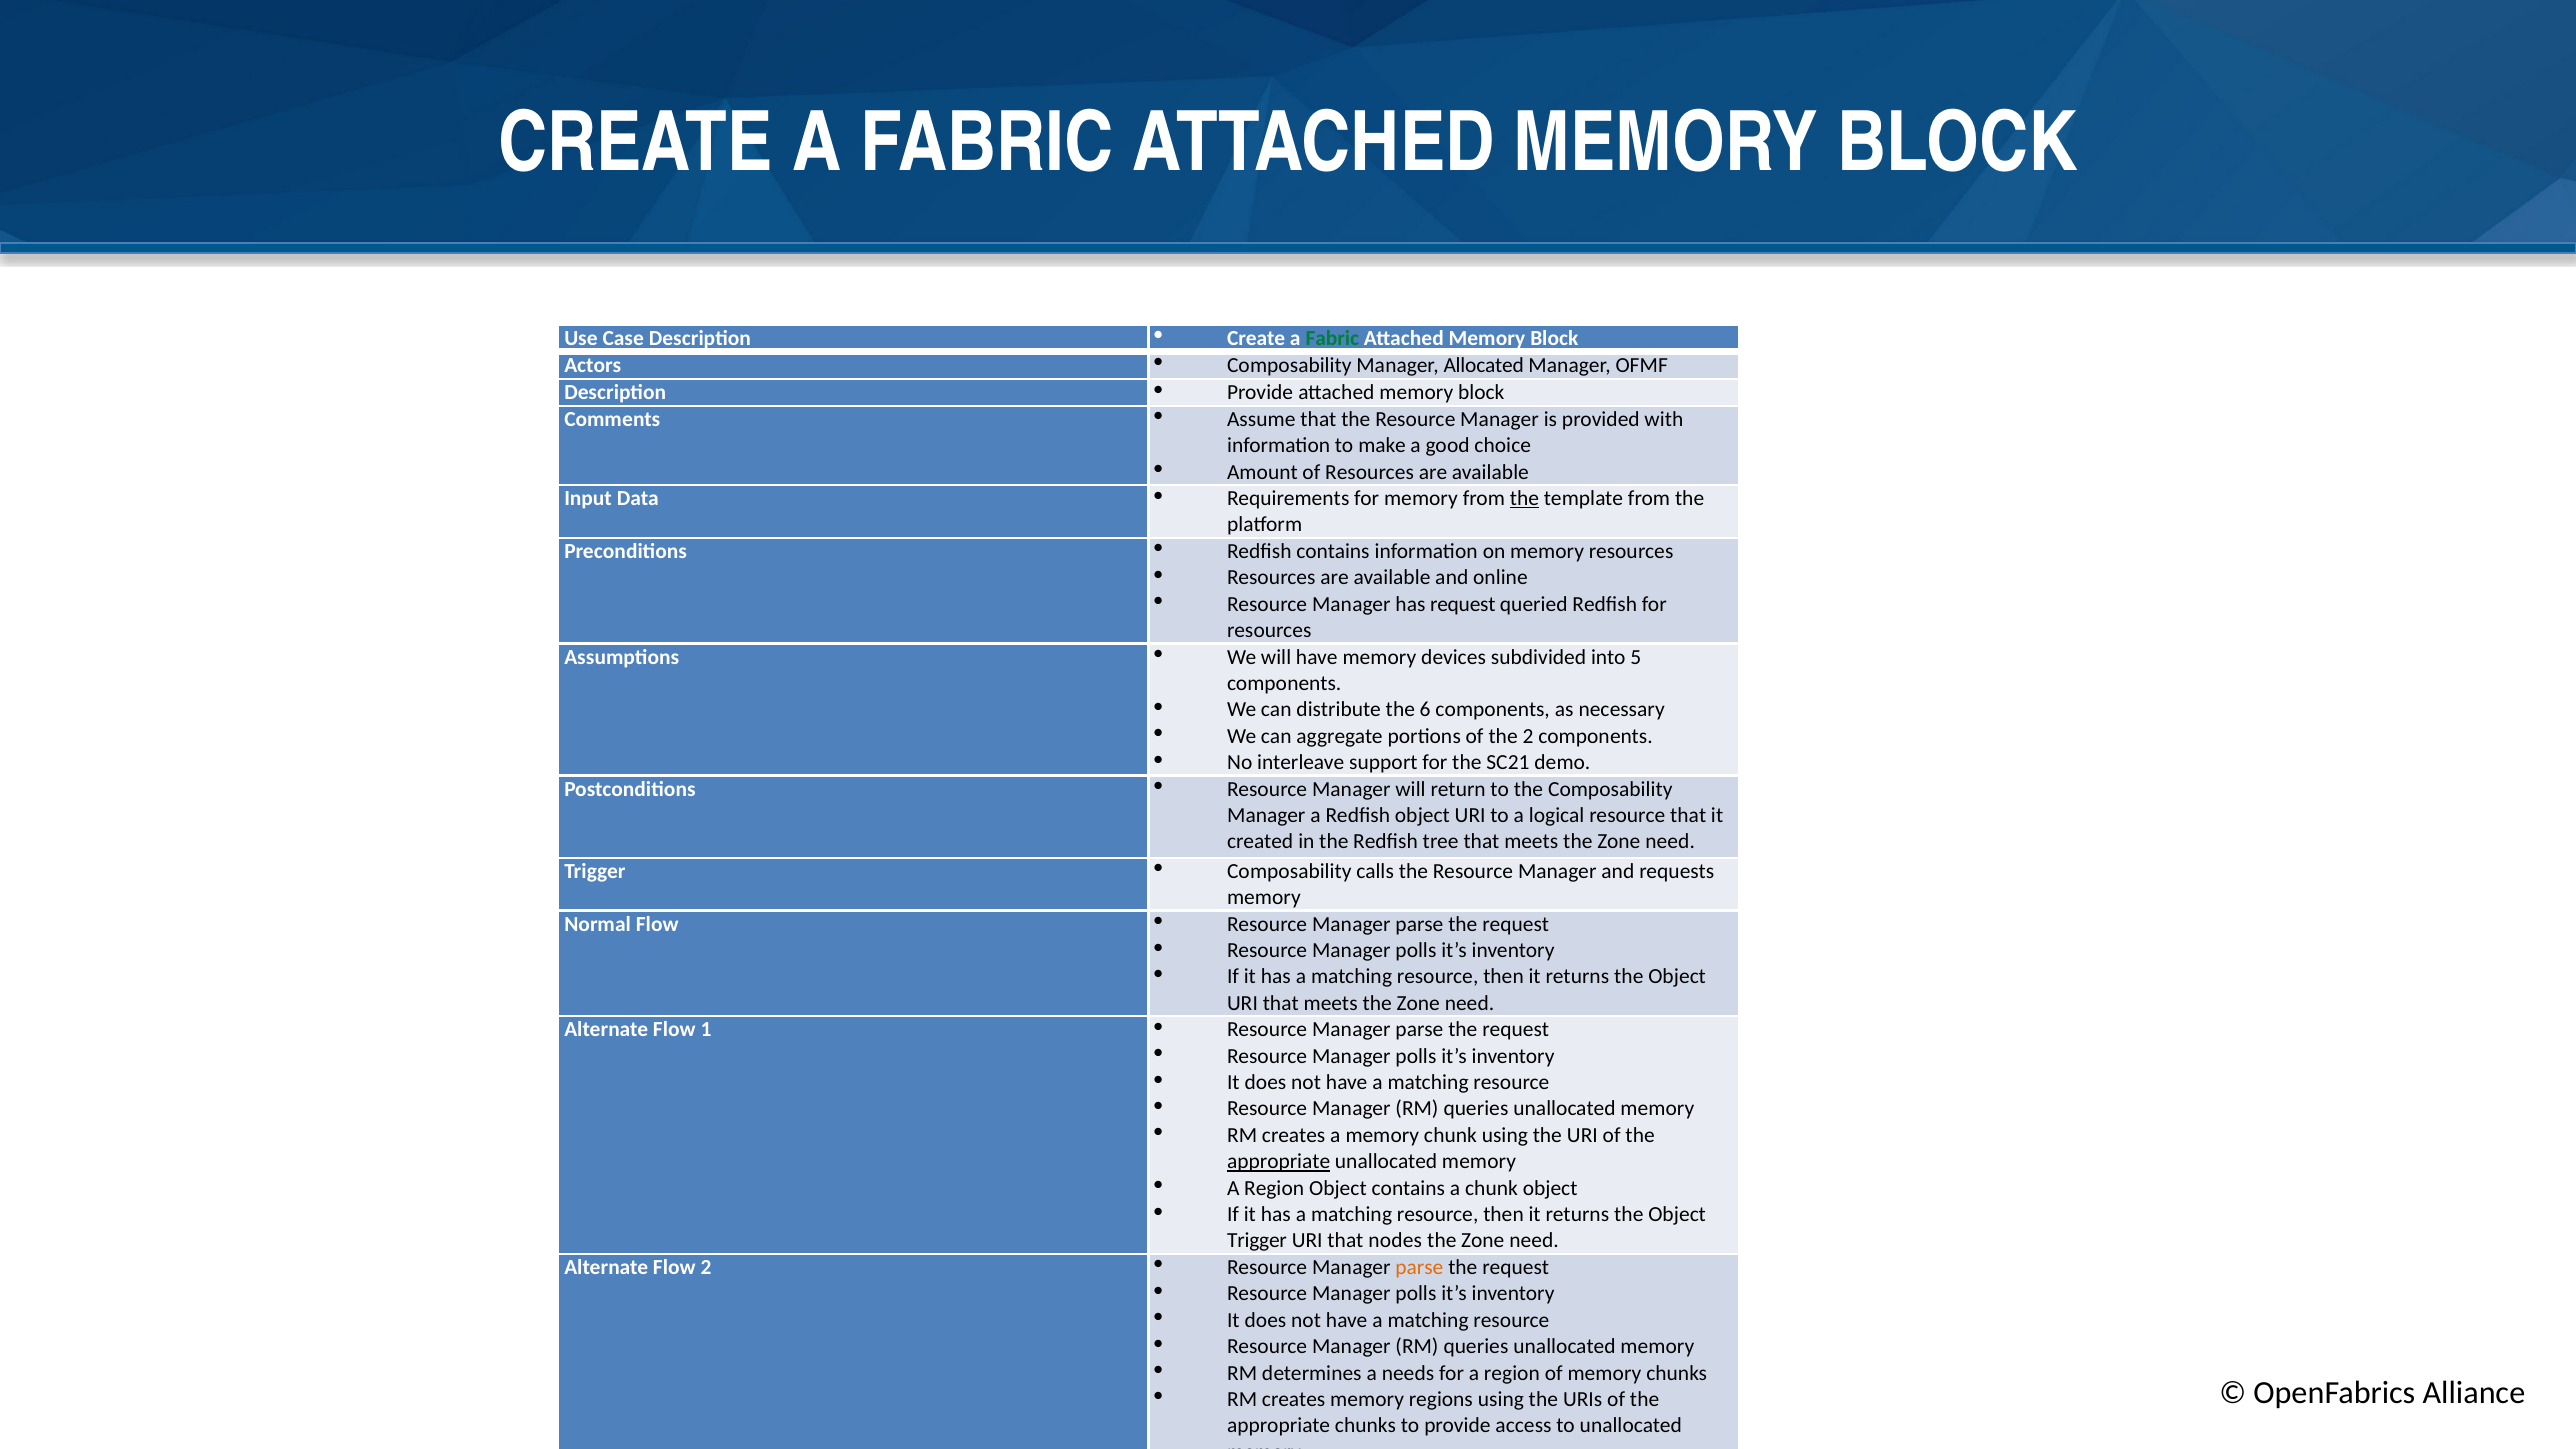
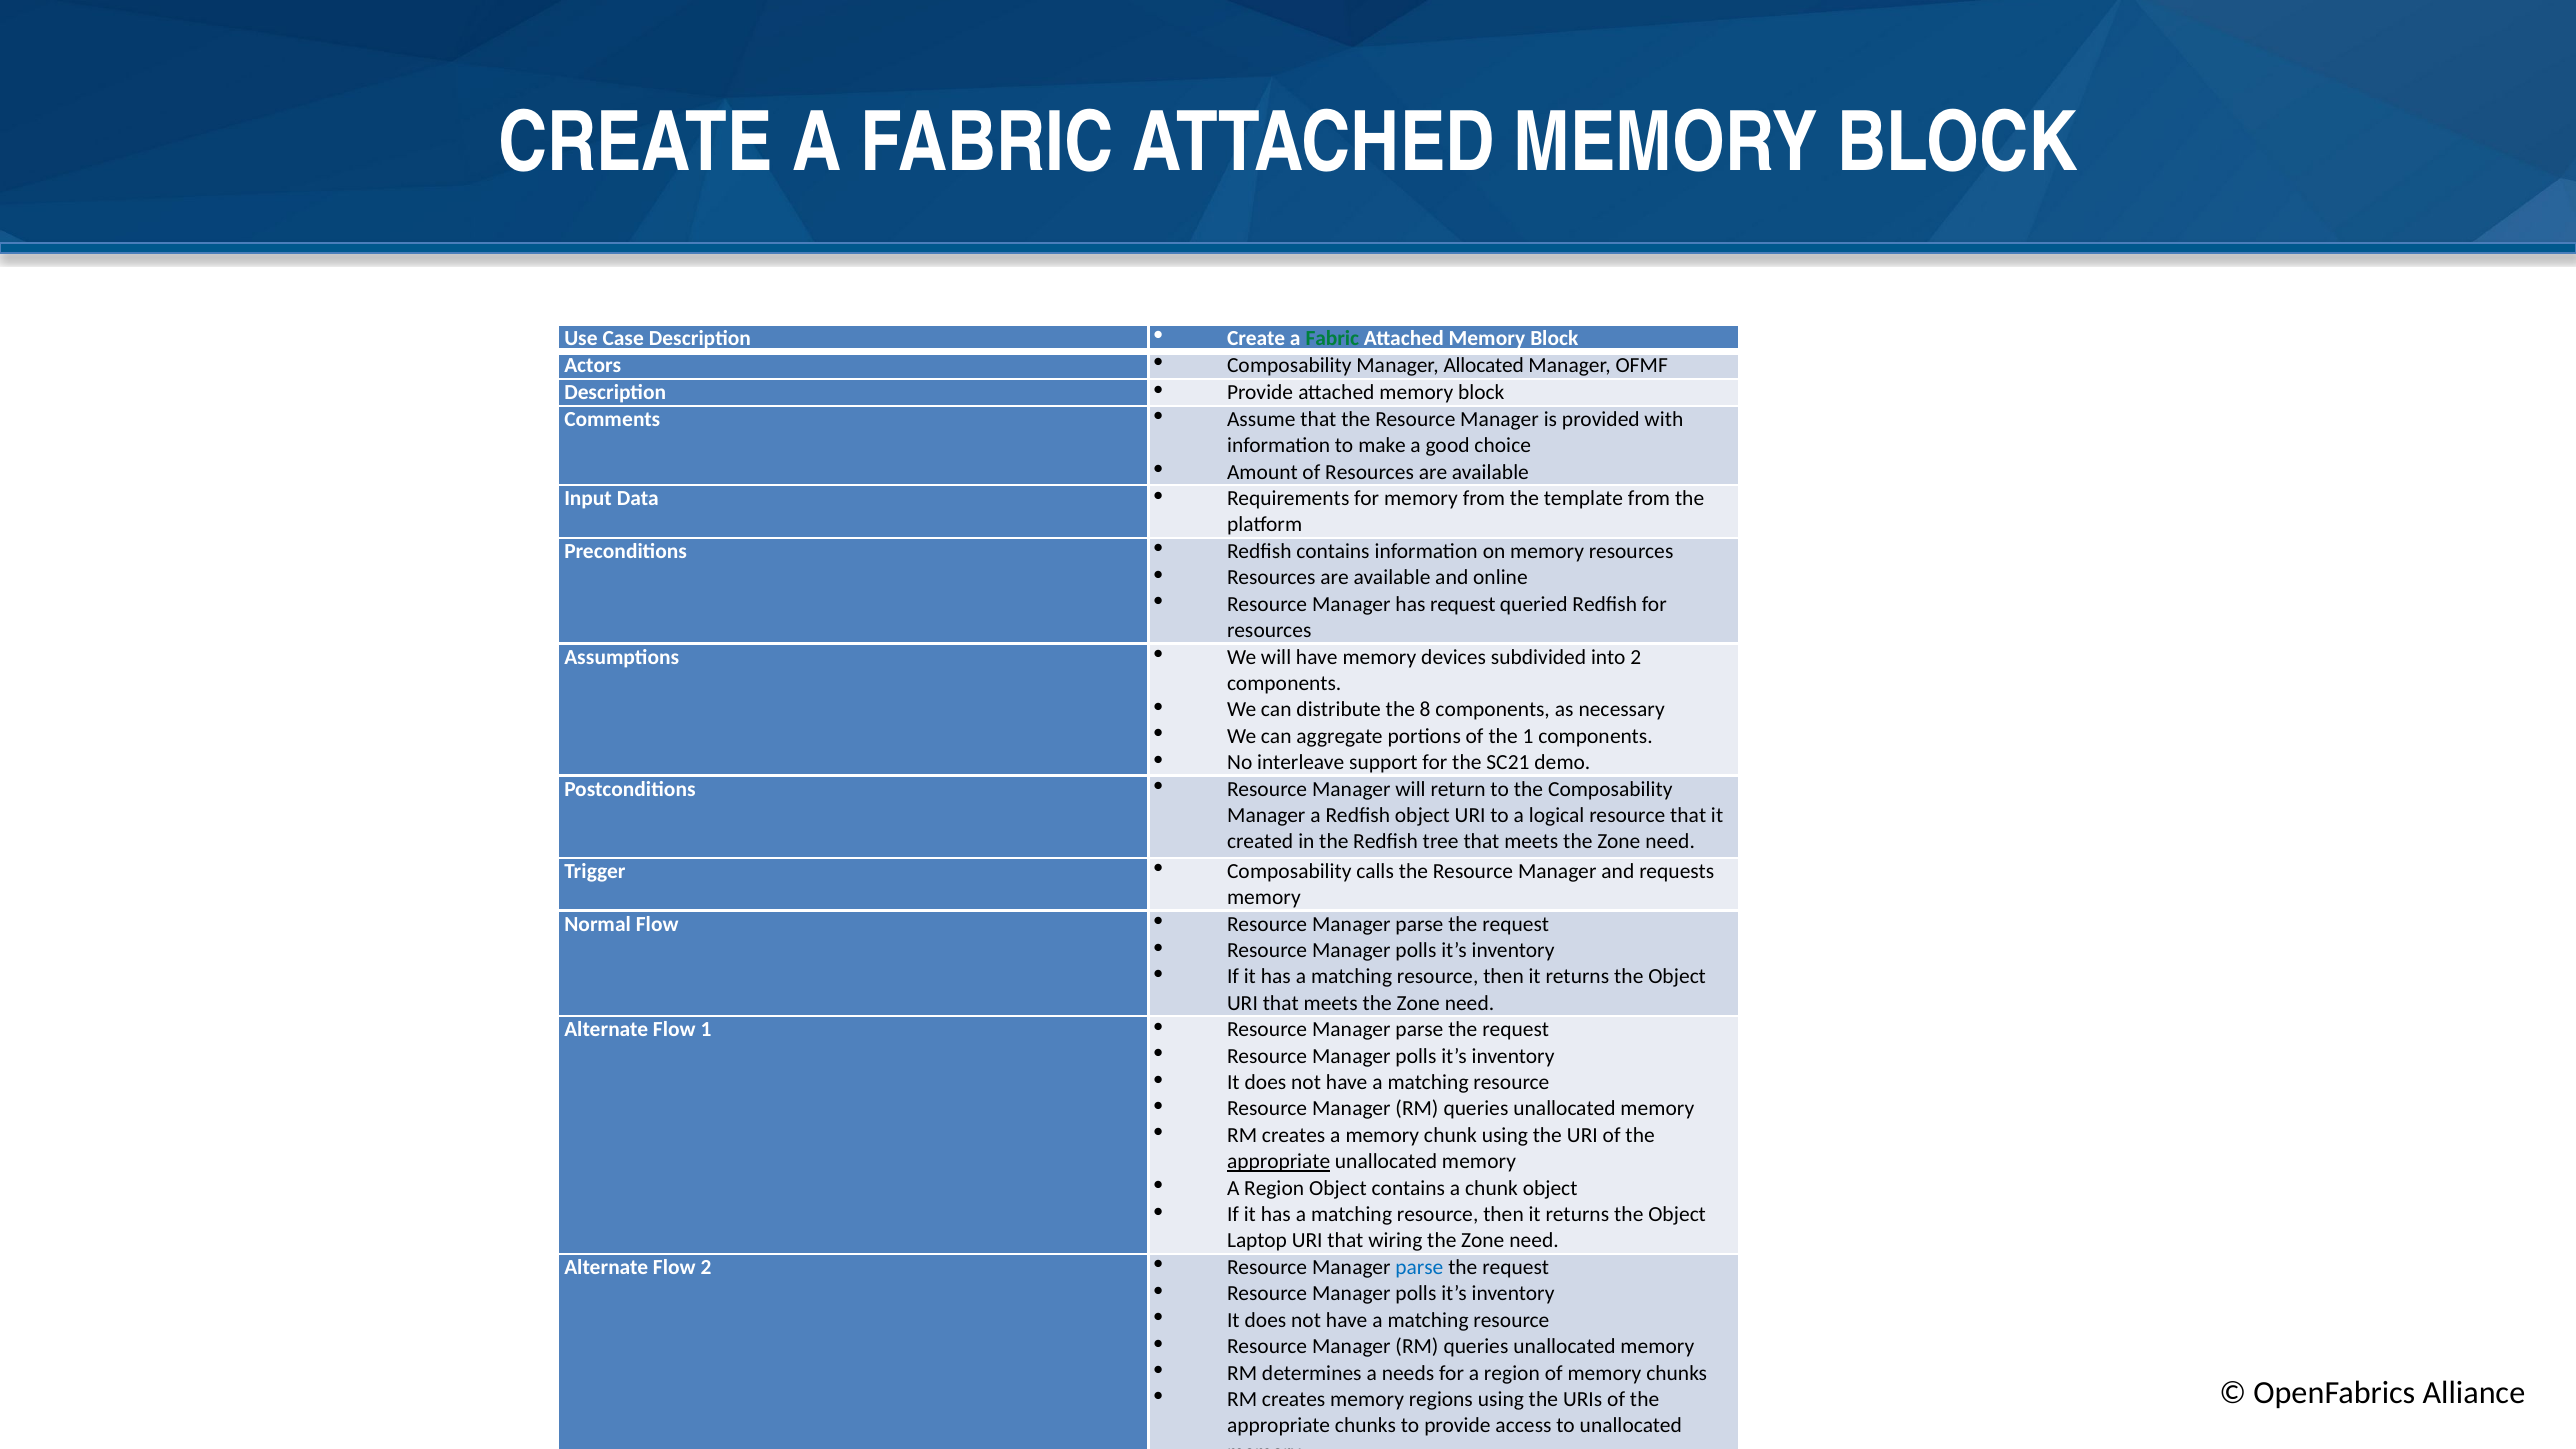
the underline: present -> none (1524, 498)
into 5: 5 -> 2 (1636, 657)
6: 6 -> 8 (1425, 710)
the 2: 2 -> 1 (1528, 736)
Trigger: Trigger -> Laptop (1257, 1241)
nodes: nodes -> wiring (1395, 1241)
parse colour: orange -> blue (1419, 1267)
